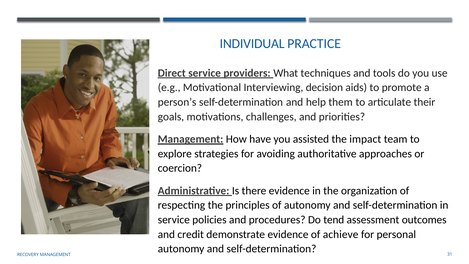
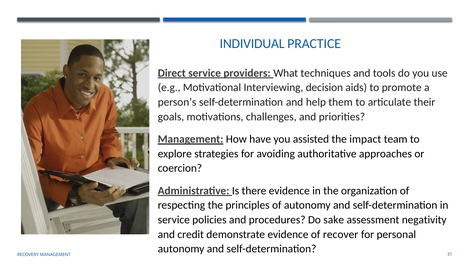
tend: tend -> sake (334, 220)
outcomes: outcomes -> negativity (424, 220)
achieve: achieve -> recover (341, 234)
